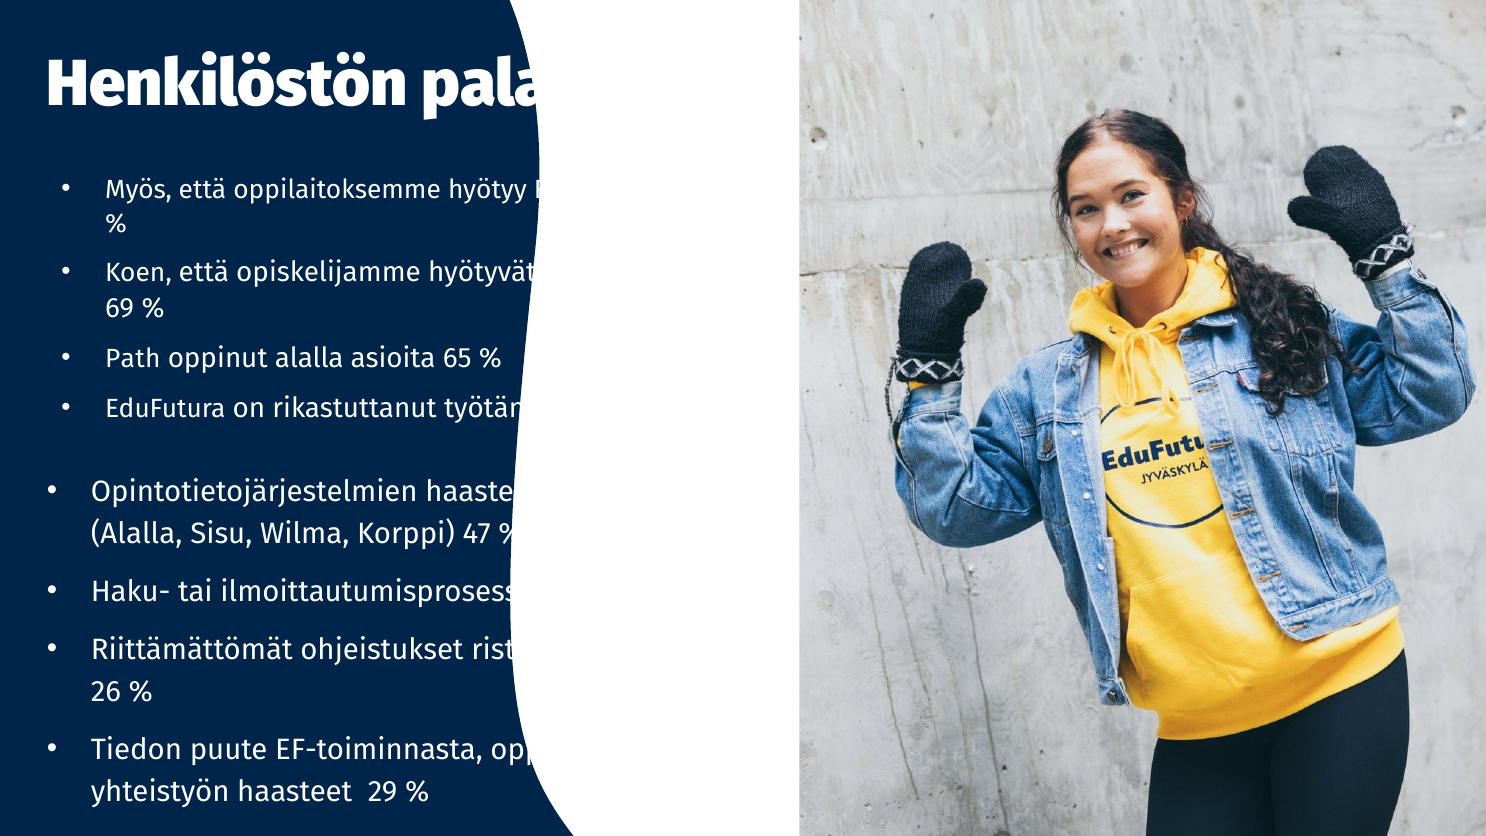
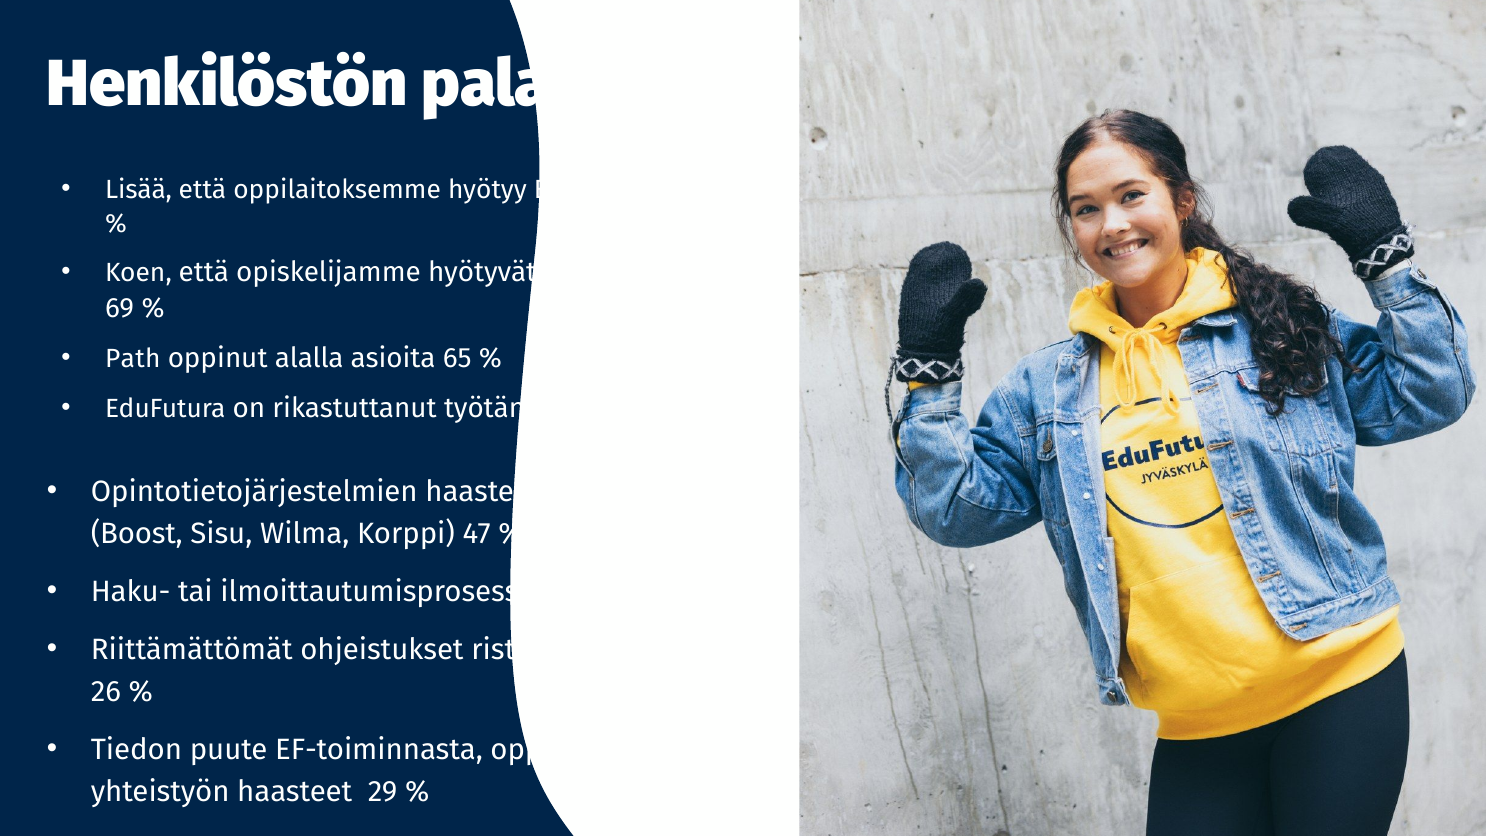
Myös: Myös -> Lisää (139, 189)
Alalla: Alalla -> Boost (137, 534)
